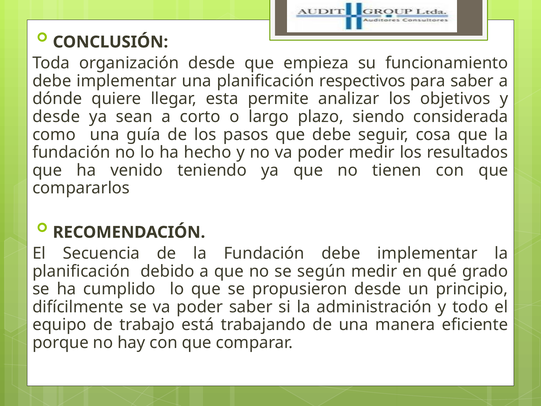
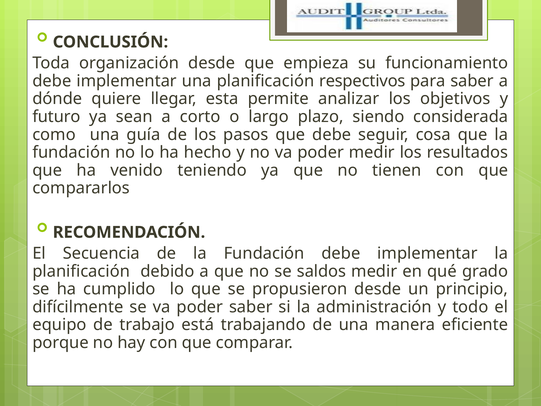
desde: desde -> futuro (56, 117)
según: según -> saldos (322, 271)
